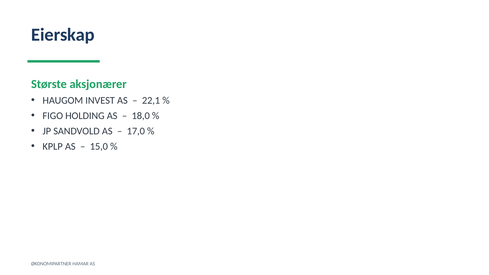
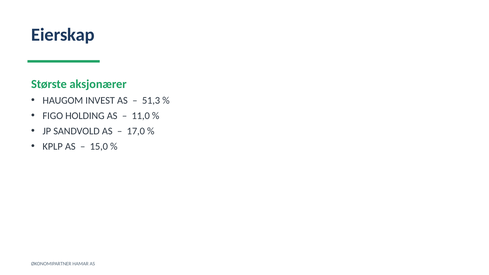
22,1: 22,1 -> 51,3 (151, 101)
18,0: 18,0 -> 11,0 (141, 116)
